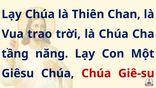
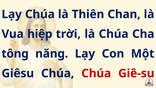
trao: trao -> hiệp (40, 34)
tầng: tầng -> tông (15, 54)
